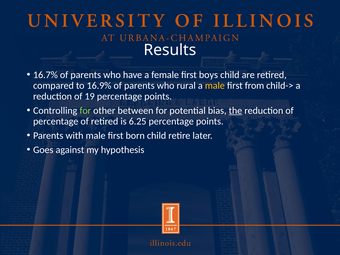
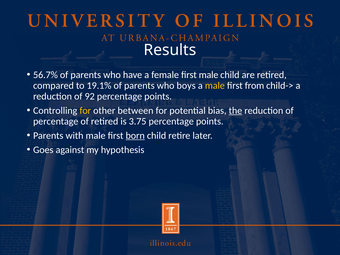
16.7%: 16.7% -> 56.7% (45, 75)
first boys: boys -> male (209, 75)
16.9%: 16.9% -> 19.1% (99, 86)
rural: rural -> boys (186, 86)
19: 19 -> 92 (90, 96)
for colour: light green -> yellow (85, 111)
6.25: 6.25 -> 3.75 (138, 121)
born underline: none -> present (135, 136)
